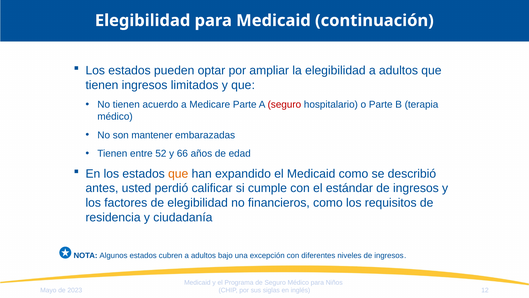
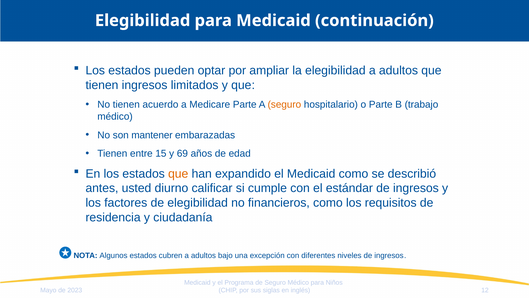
seguro colour: red -> orange (284, 105)
terapia: terapia -> trabajo (421, 105)
52: 52 -> 15 (161, 153)
66: 66 -> 69 (182, 153)
perdió: perdió -> diurno (171, 188)
